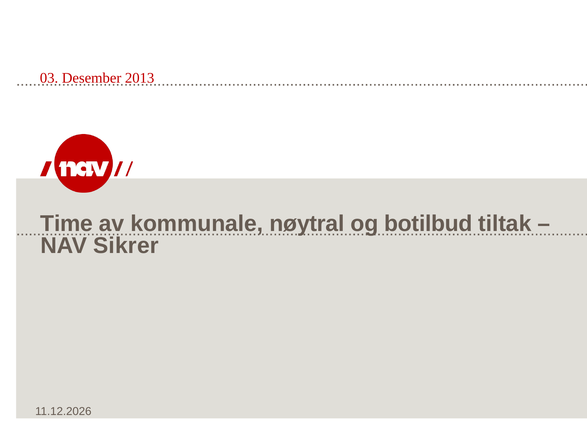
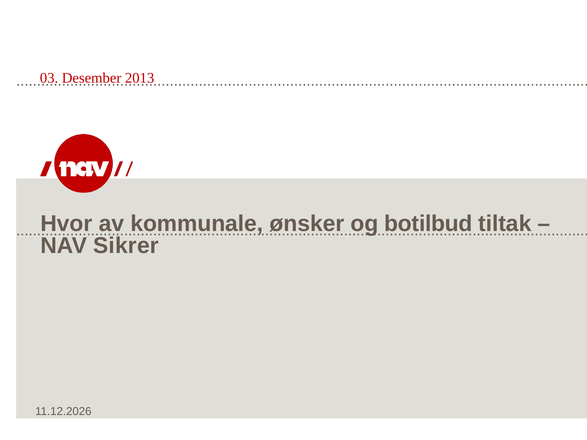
Time: Time -> Hvor (66, 224)
nøytral: nøytral -> ønsker (307, 224)
